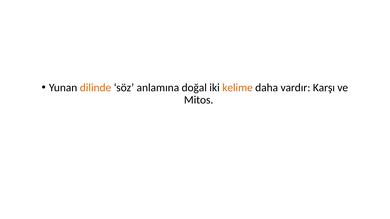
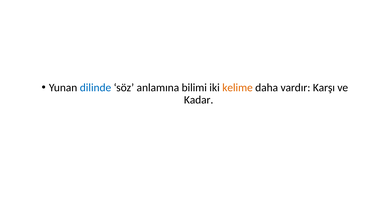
dilinde colour: orange -> blue (96, 88)
doğal: doğal -> bilimi (194, 88)
Mitos: Mitos -> Kadar (199, 100)
